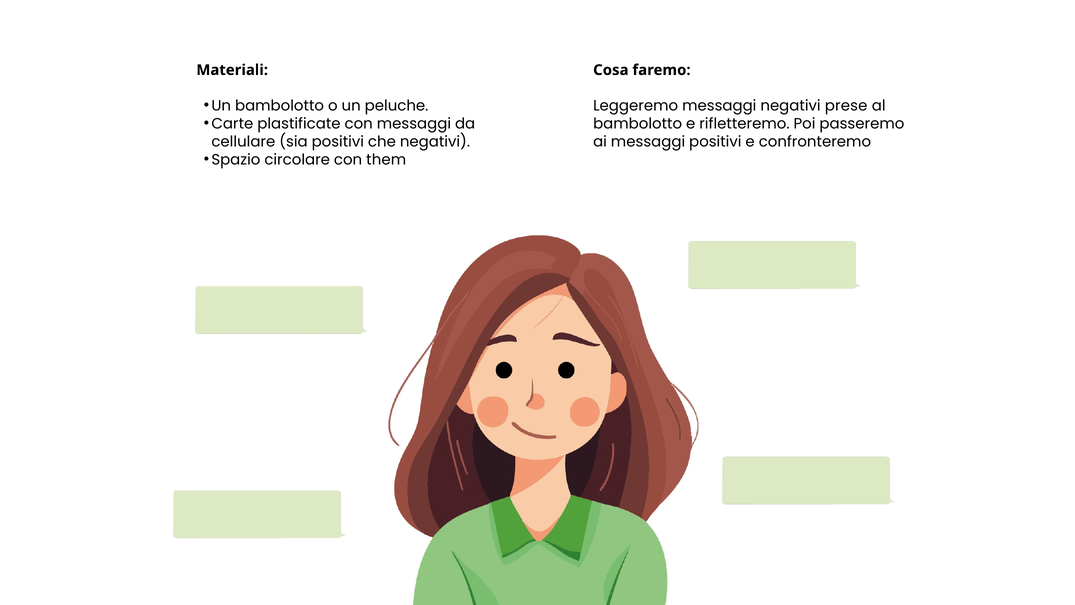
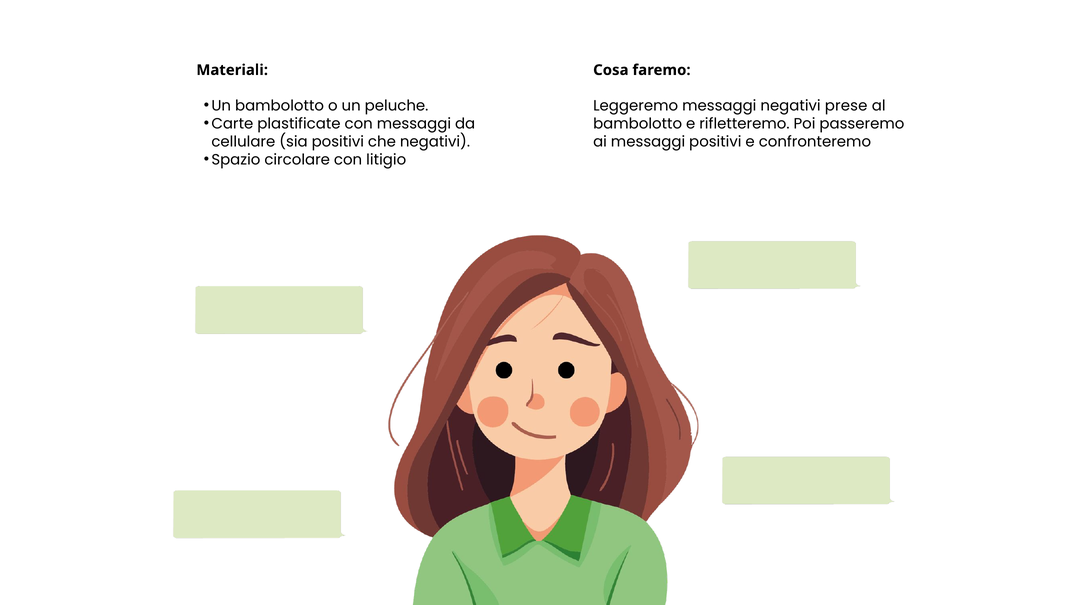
them: them -> litigio (386, 160)
